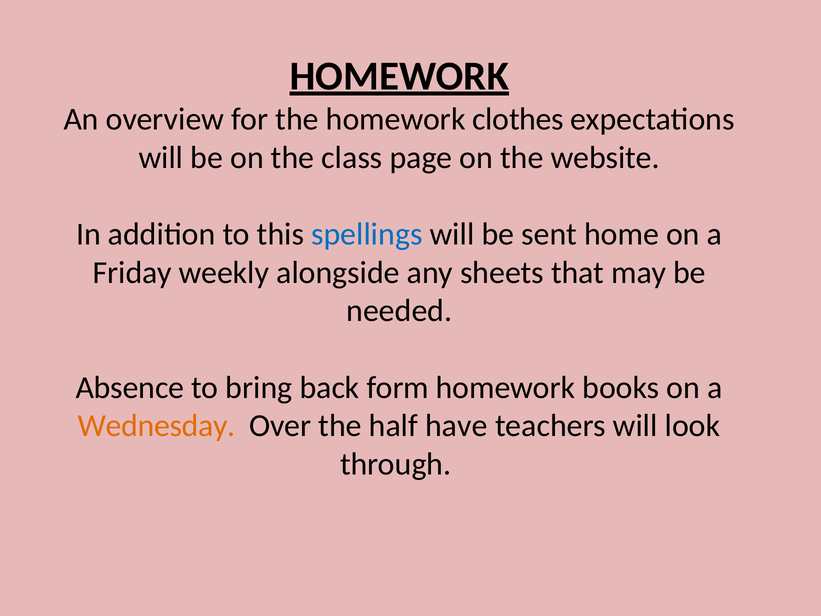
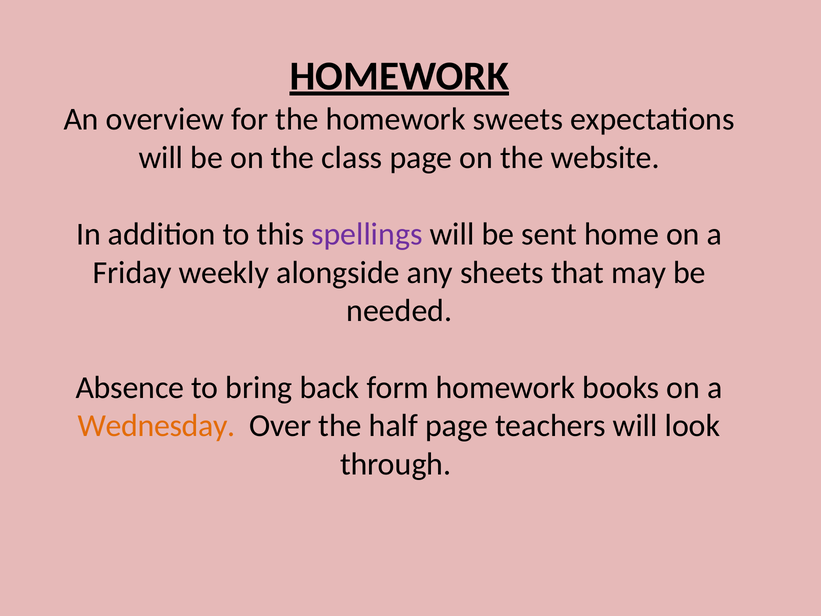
clothes: clothes -> sweets (518, 119)
spellings colour: blue -> purple (367, 234)
half have: have -> page (456, 426)
